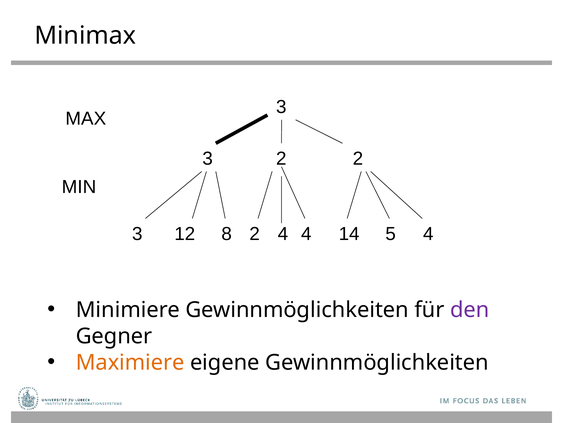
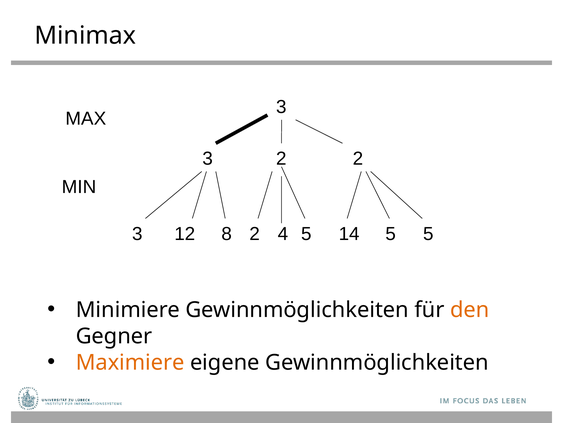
4 4: 4 -> 5 (306, 233)
14 4: 4 -> 5 (428, 233)
den colour: purple -> orange (470, 309)
